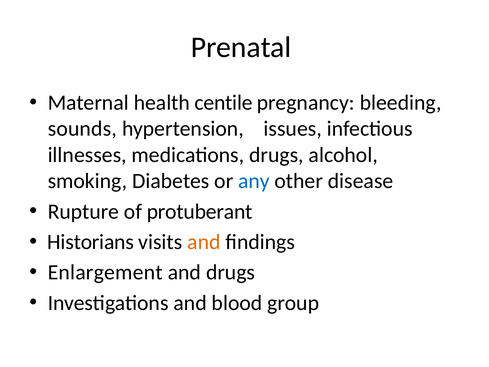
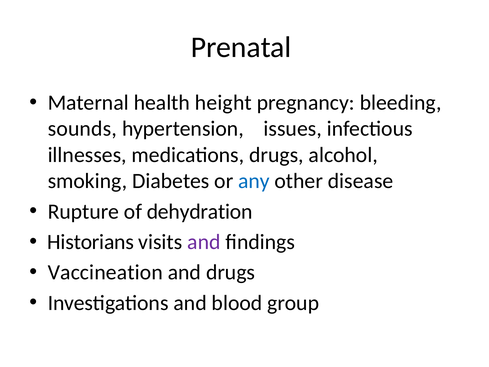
centile: centile -> height (223, 103)
protuberant: protuberant -> dehydration (200, 211)
and colour: orange -> purple (204, 242)
Enlargement: Enlargement -> Vaccineation (105, 272)
